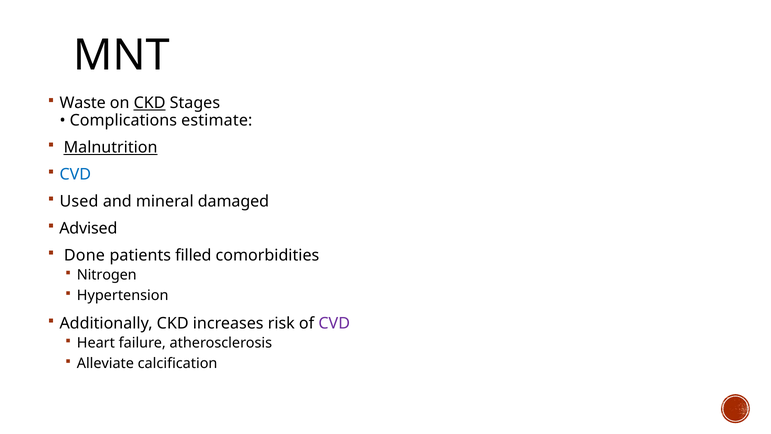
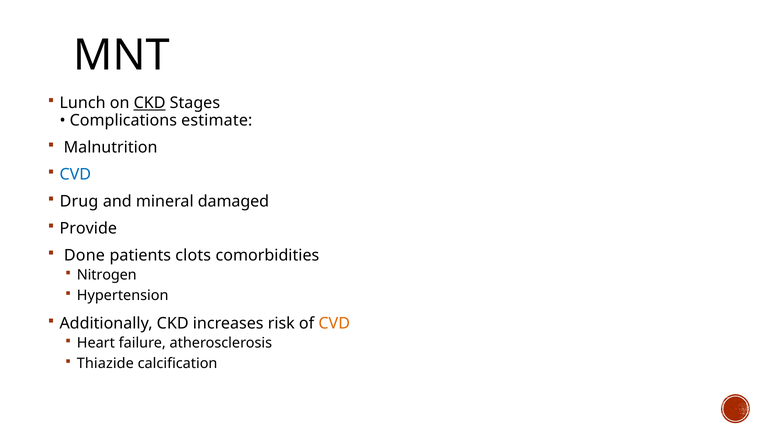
Waste: Waste -> Lunch (83, 103)
Malnutrition underline: present -> none (111, 147)
Used: Used -> Drug (79, 201)
Advised: Advised -> Provide (88, 228)
filled: filled -> clots (193, 255)
CVD colour: purple -> orange (334, 323)
Alleviate: Alleviate -> Thiazide (105, 363)
